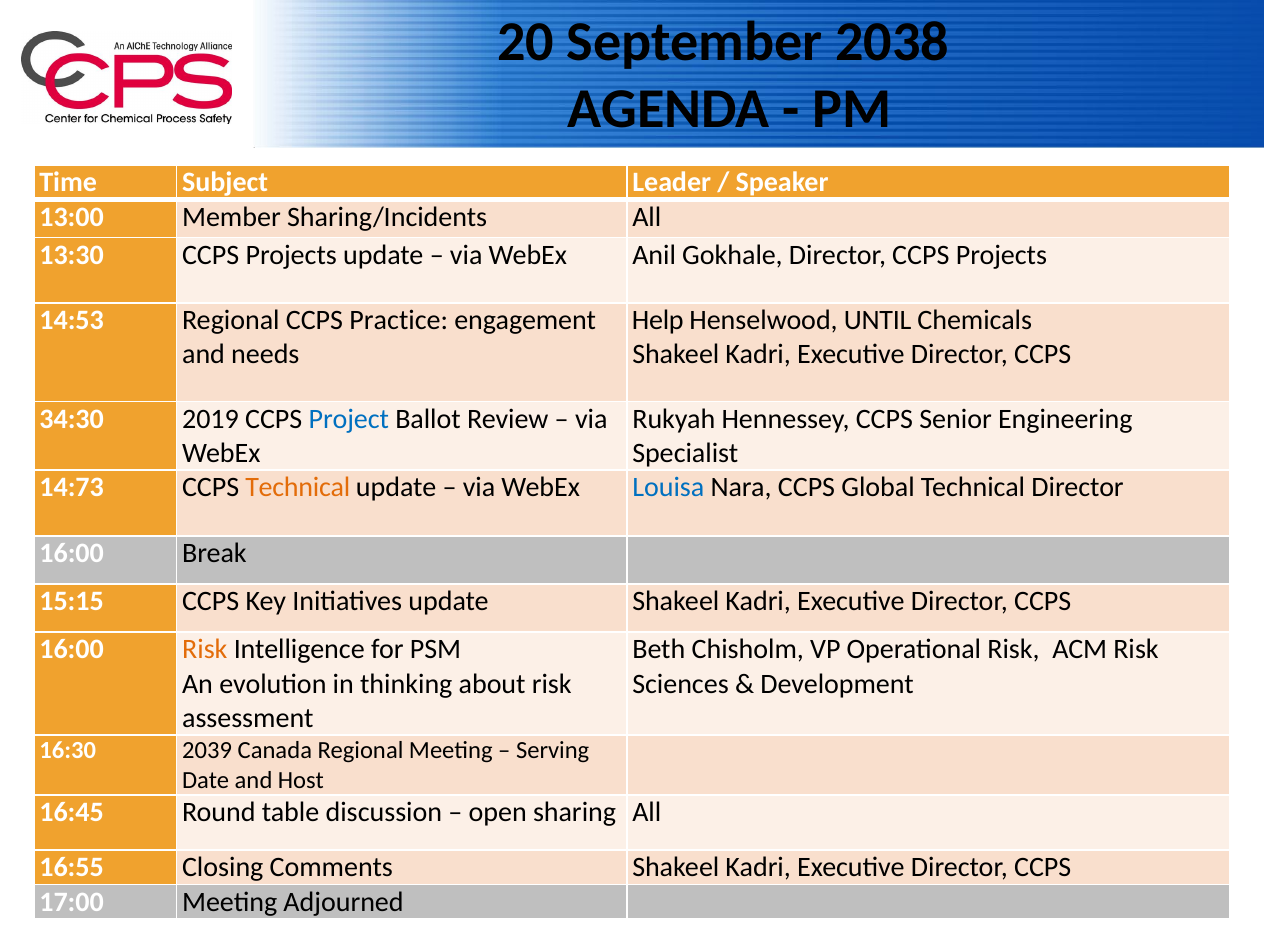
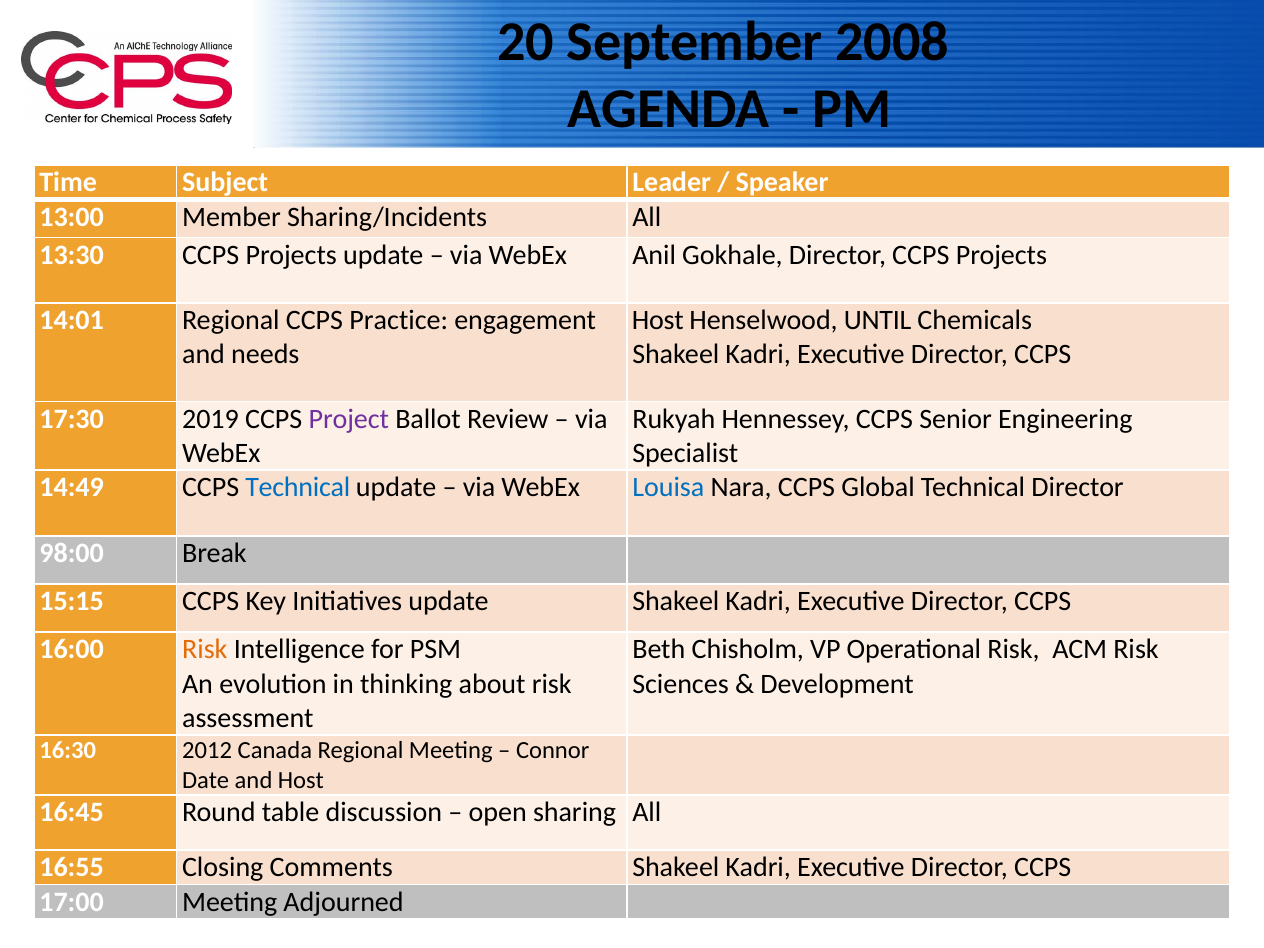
2038: 2038 -> 2008 (892, 42)
14:53: 14:53 -> 14:01 (72, 320)
Help: Help -> Host (658, 320)
34:30: 34:30 -> 17:30 (72, 419)
Project colour: blue -> purple (349, 419)
14:73: 14:73 -> 14:49 (72, 488)
Technical colour: orange -> blue (298, 488)
16:00: 16:00 -> 98:00 (72, 553)
2039: 2039 -> 2012 (207, 750)
Serving: Serving -> Connor (553, 750)
